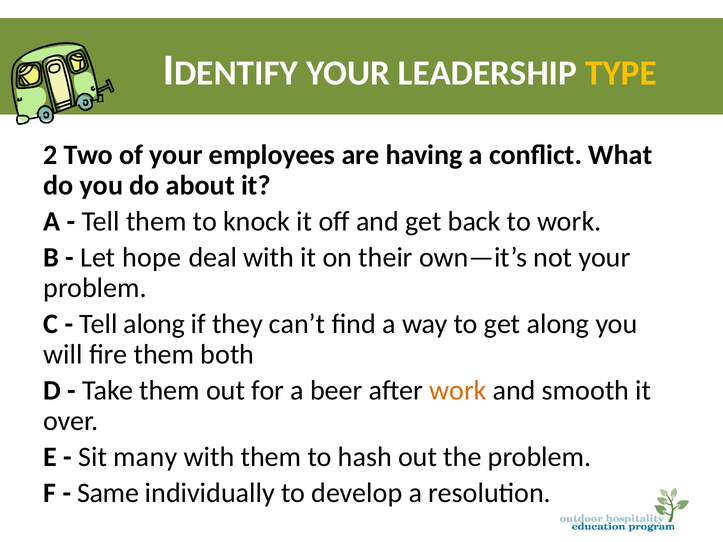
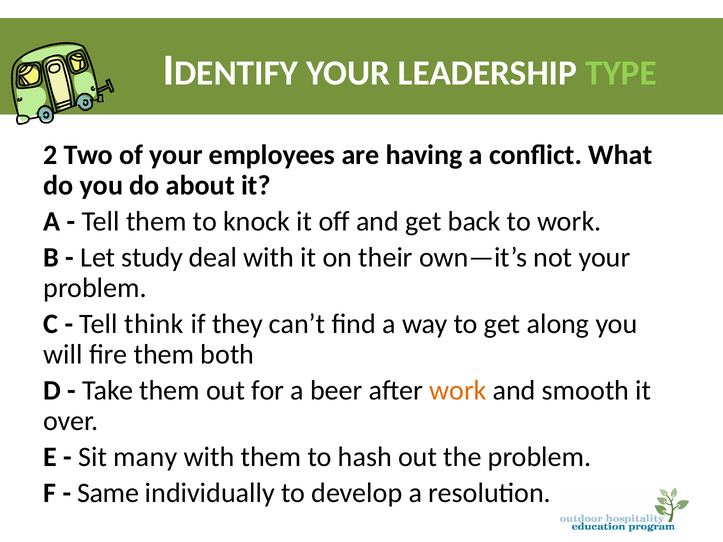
TYPE colour: yellow -> light green (621, 73)
hope: hope -> study (152, 258)
Tell along: along -> think (154, 324)
